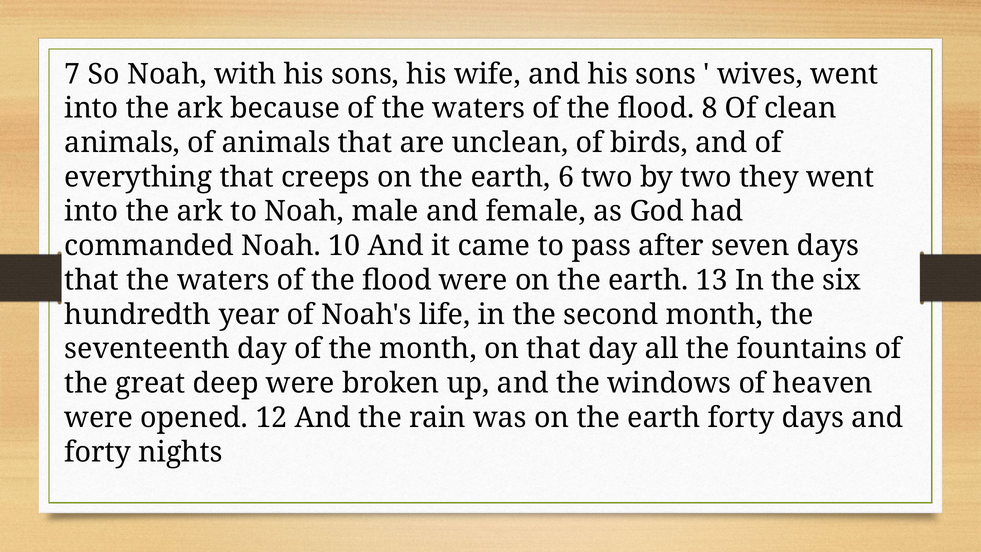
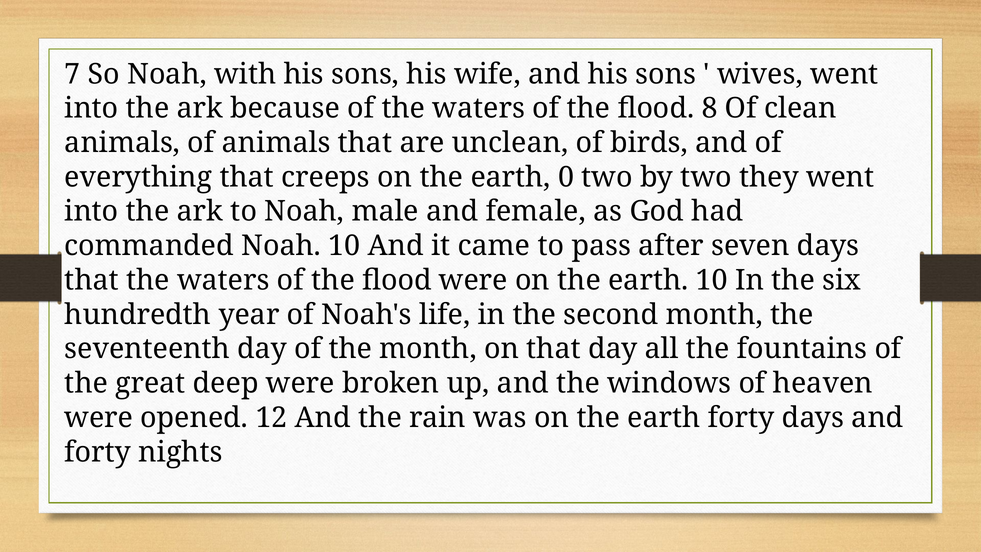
6: 6 -> 0 (566, 177)
earth 13: 13 -> 10 (712, 280)
